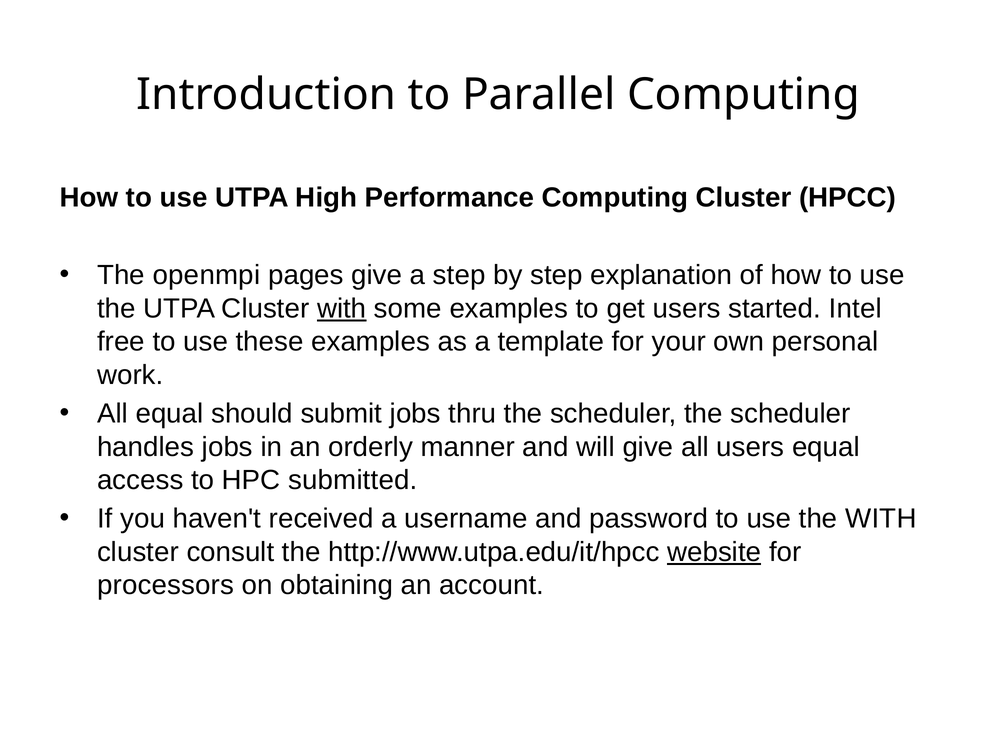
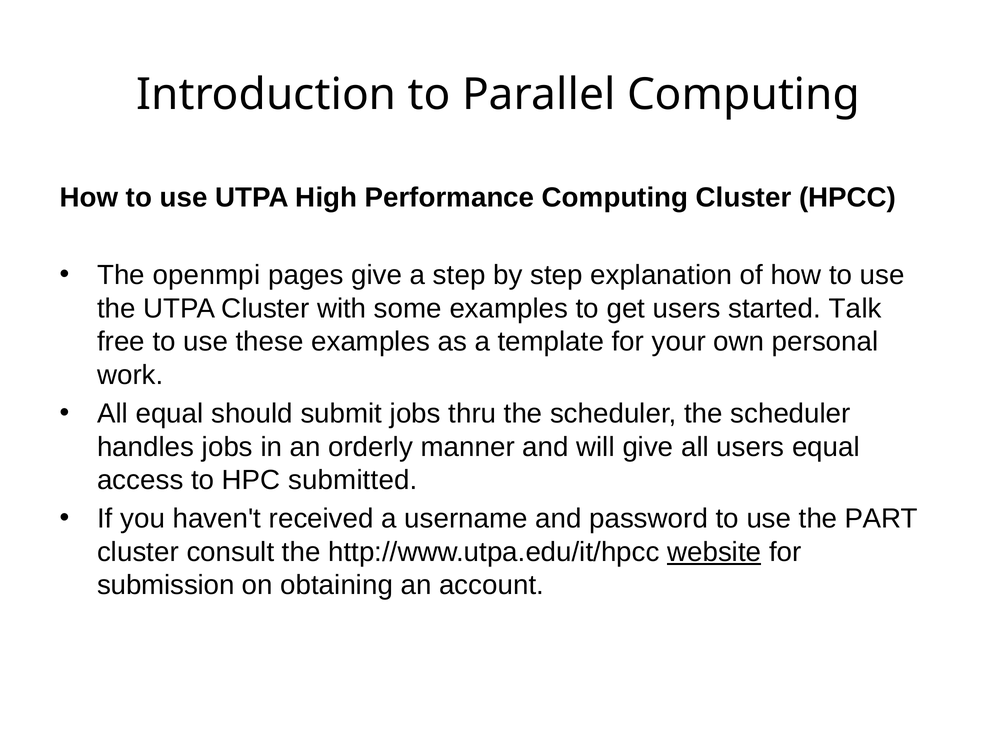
with underline: present -> none (342, 309)
Intel: Intel -> Talk (855, 309)
the WITH: WITH -> PART (881, 519)
processors: processors -> submission (166, 586)
